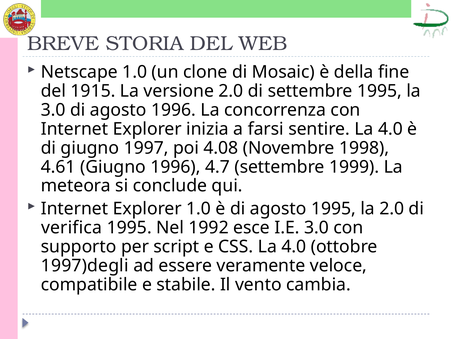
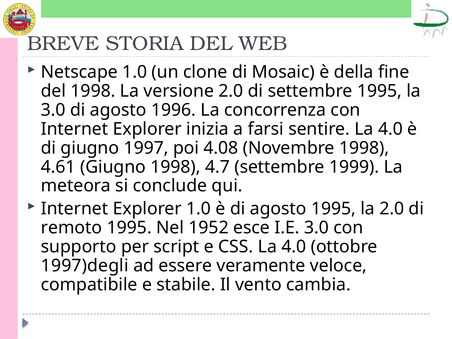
del 1915: 1915 -> 1998 (93, 91)
Giugno 1996: 1996 -> 1998 (176, 167)
verifica: verifica -> remoto (72, 228)
1992: 1992 -> 1952 (209, 228)
